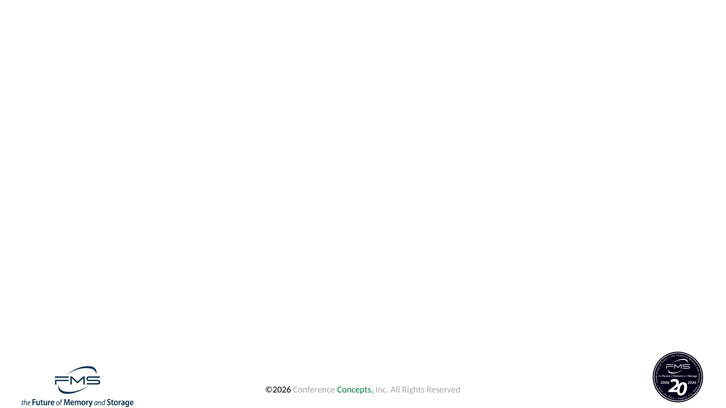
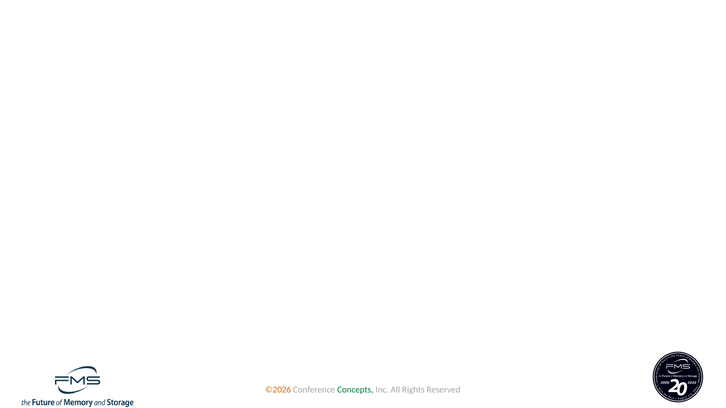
©2026 colour: black -> orange (278, 390)
